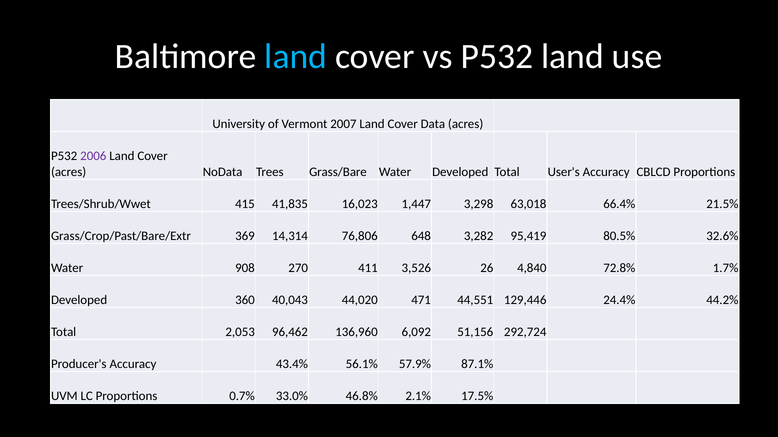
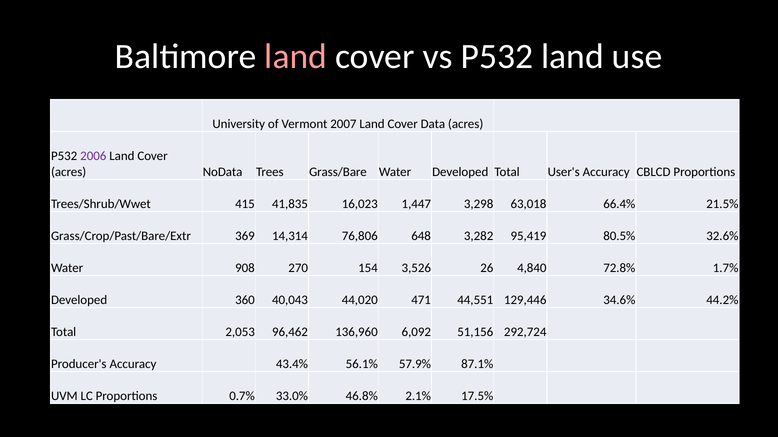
land colour: light blue -> pink (296, 56)
411: 411 -> 154 (368, 268)
24.4%: 24.4% -> 34.6% (619, 300)
